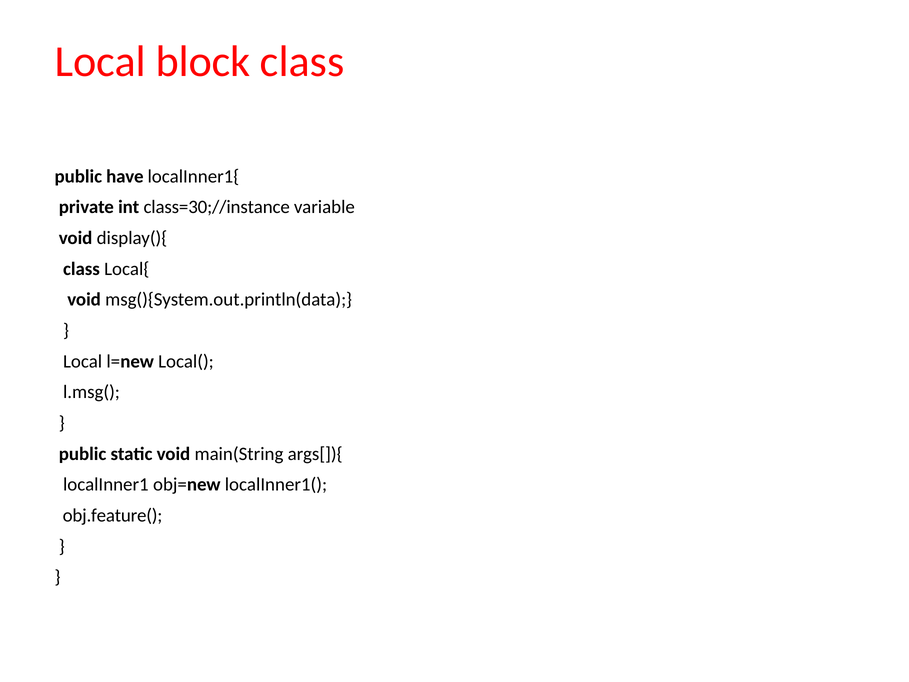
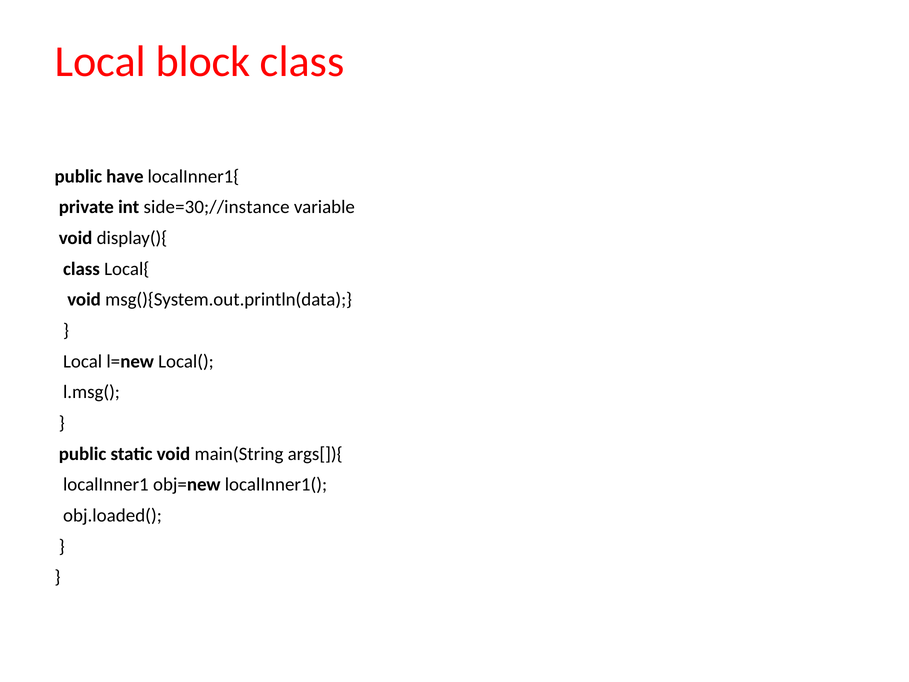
class=30;//instance: class=30;//instance -> side=30;//instance (217, 207)
obj.feature(: obj.feature( -> obj.loaded( (112, 515)
